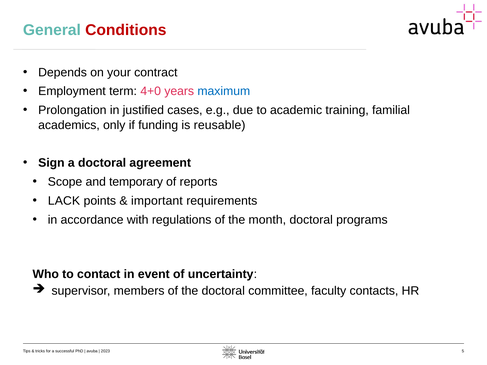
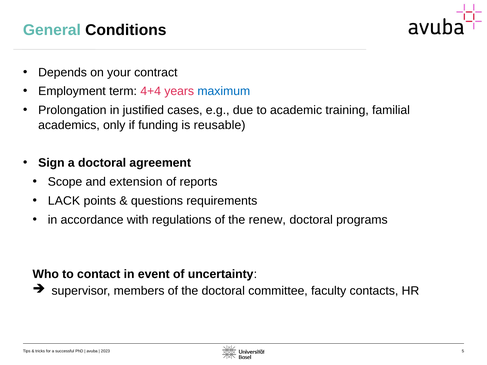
Conditions colour: red -> black (126, 30)
4+0: 4+0 -> 4+4 (151, 91)
temporary: temporary -> extension (136, 182)
important: important -> questions (157, 201)
month: month -> renew (267, 220)
